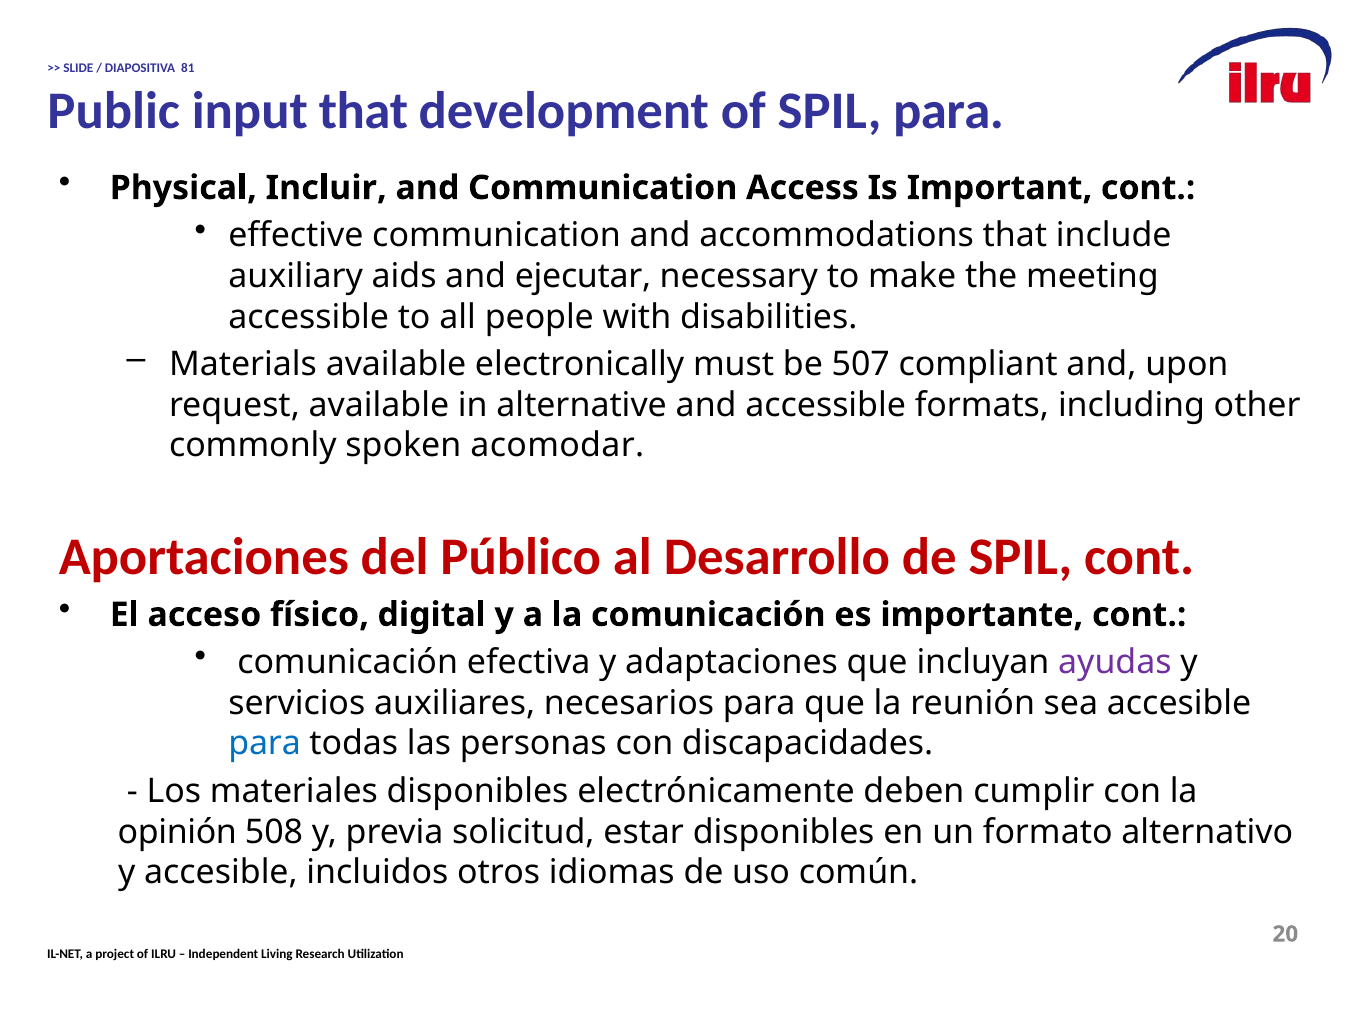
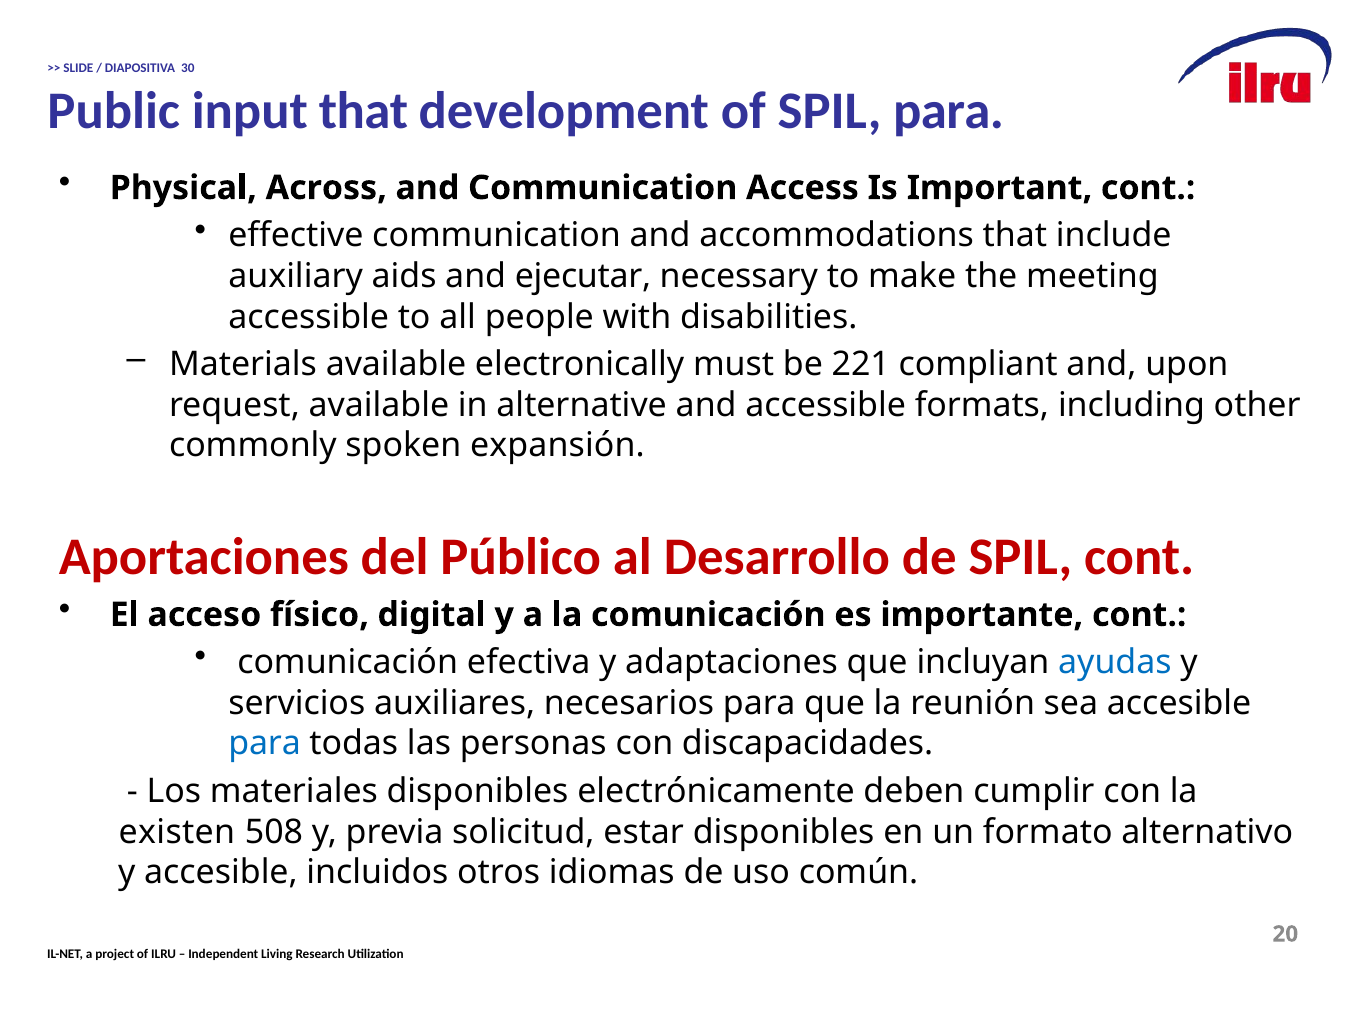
81: 81 -> 30 (188, 69)
Incluir: Incluir -> Across (326, 188)
507: 507 -> 221 (861, 364)
acomodar: acomodar -> expansión (557, 446)
ayudas colour: purple -> blue (1115, 662)
opinión: opinión -> existen (177, 832)
